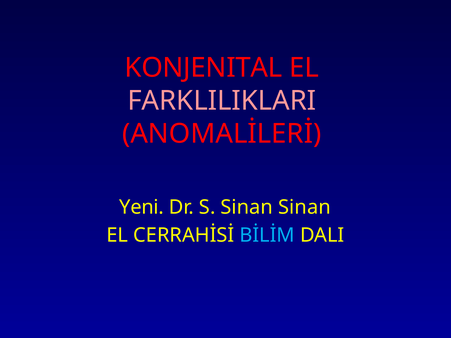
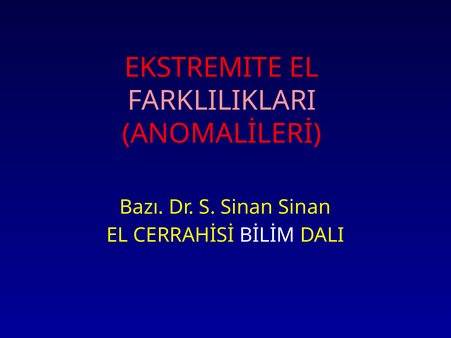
KONJENITAL: KONJENITAL -> EKSTREMITE (203, 68)
Yeni: Yeni -> Bazı (142, 207)
BİLİM colour: light blue -> white (267, 235)
